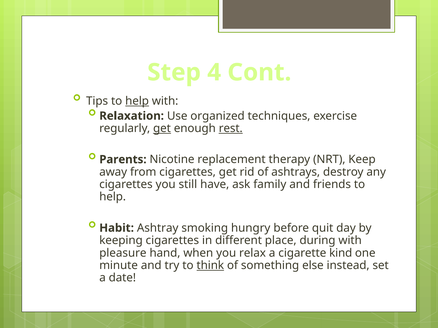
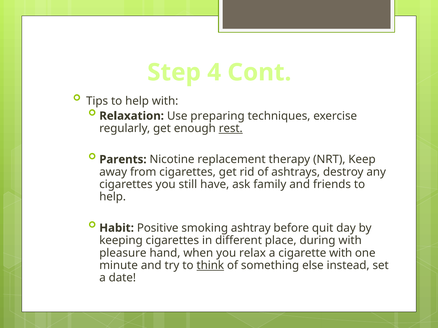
help underline: present -> none (137, 101)
organized: organized -> preparing (218, 116)
get underline: present -> none (162, 129)
Ashtray: Ashtray -> Positive (158, 228)
hungry: hungry -> ashtray (251, 228)
cigarette kind: kind -> with (341, 253)
